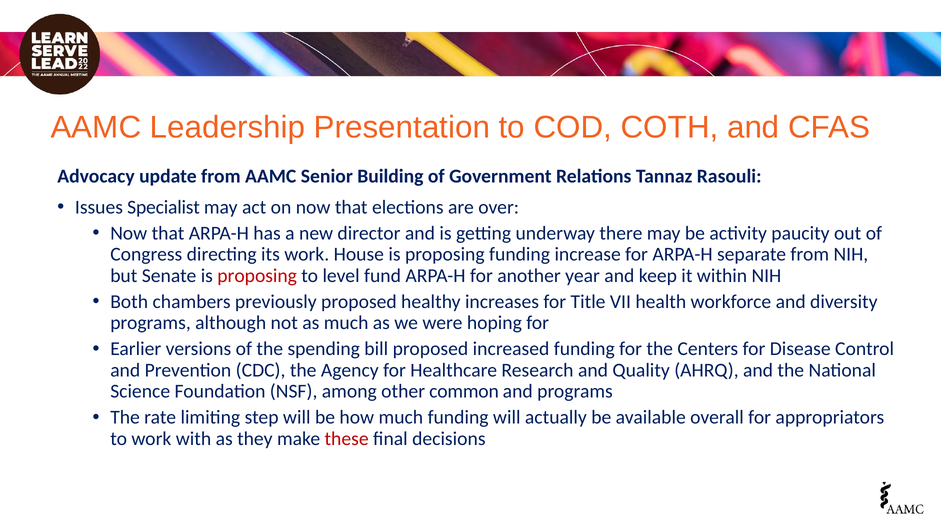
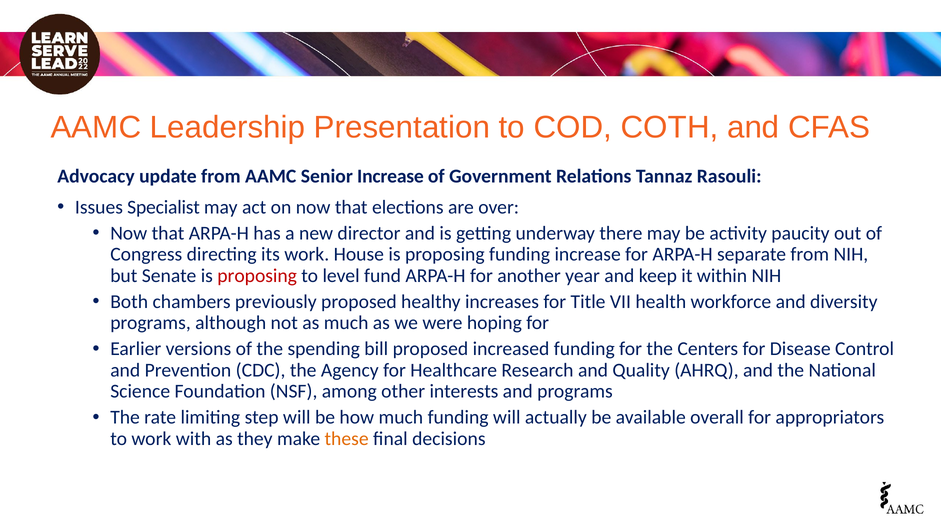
Senior Building: Building -> Increase (390, 176)
common: common -> interests (464, 392)
these colour: red -> orange (347, 439)
